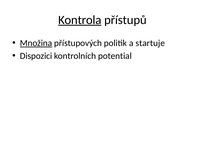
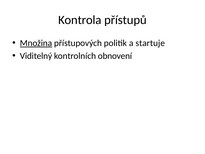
Kontrola underline: present -> none (80, 20)
Dispozici: Dispozici -> Viditelný (36, 56)
potential: potential -> obnovení (115, 56)
